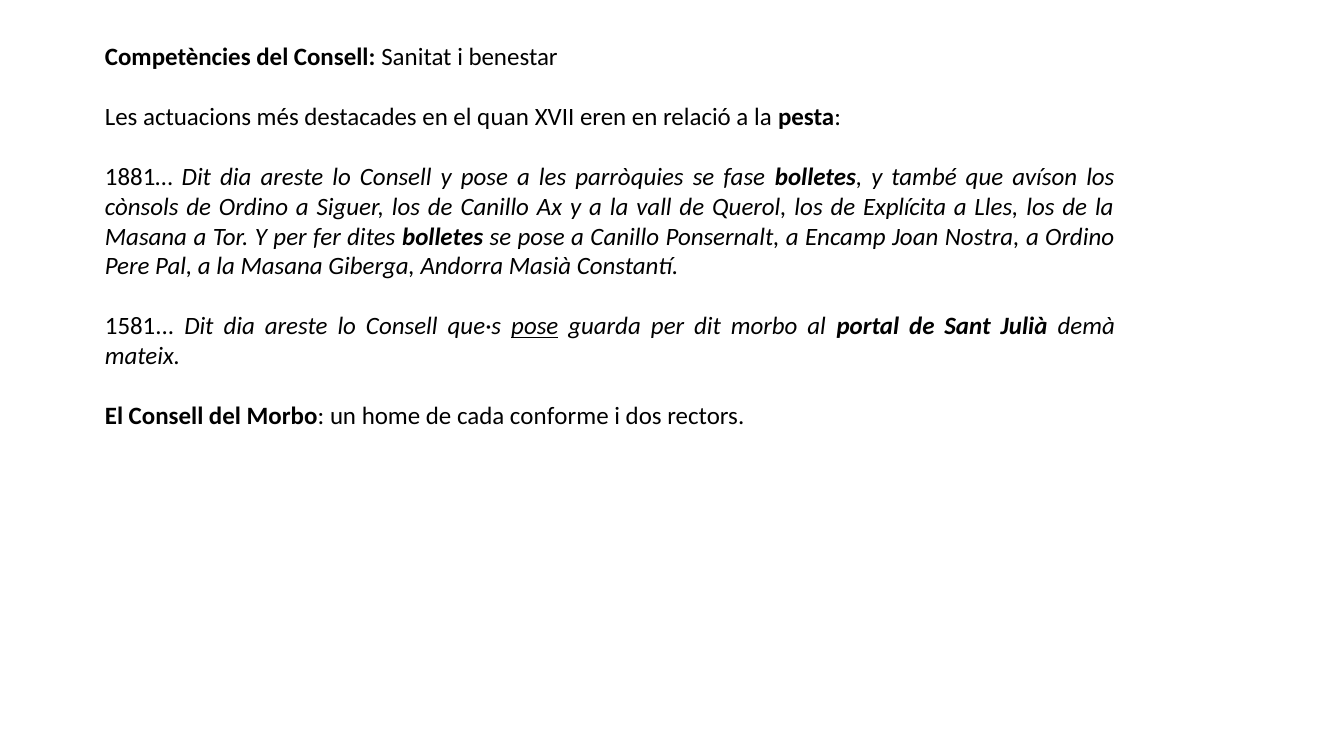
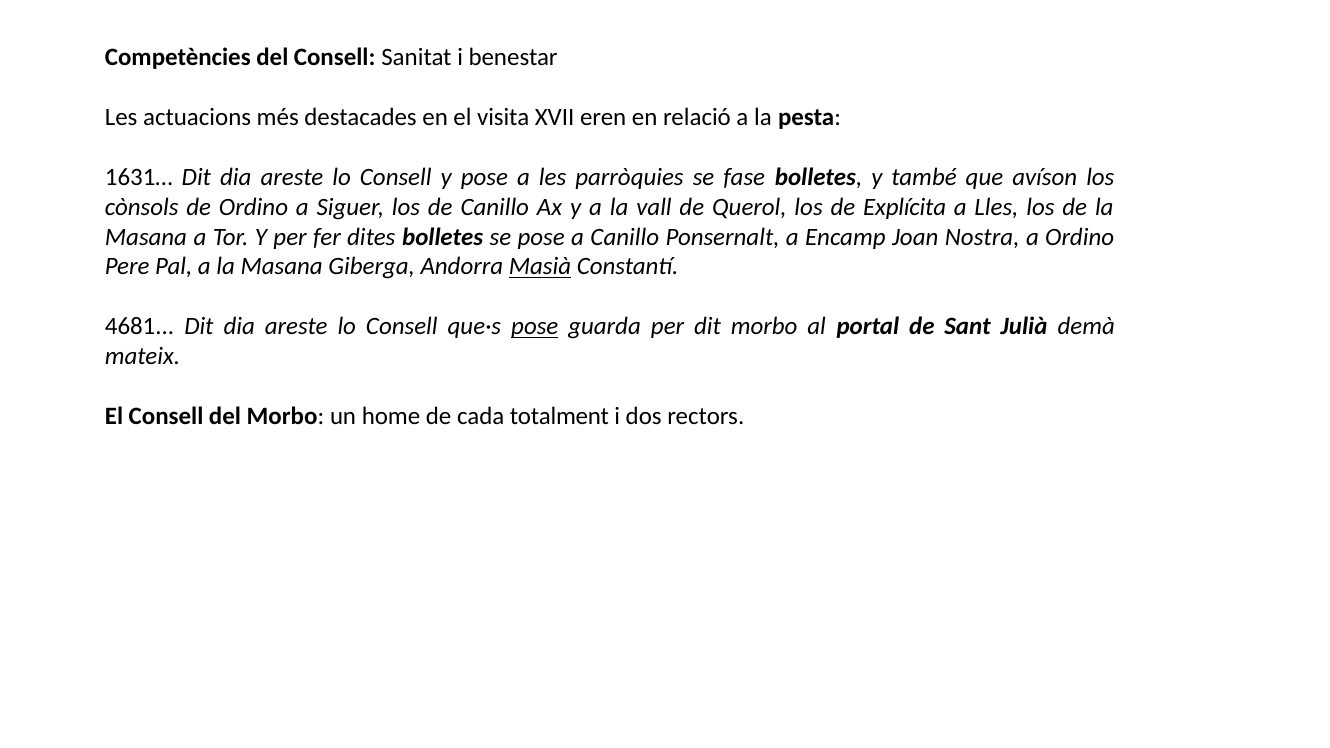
quan: quan -> visita (503, 117)
1881…: 1881… -> 1631… (139, 177)
Masià underline: none -> present (540, 267)
1581: 1581 -> 4681 (140, 327)
conforme: conforme -> totalment (559, 416)
